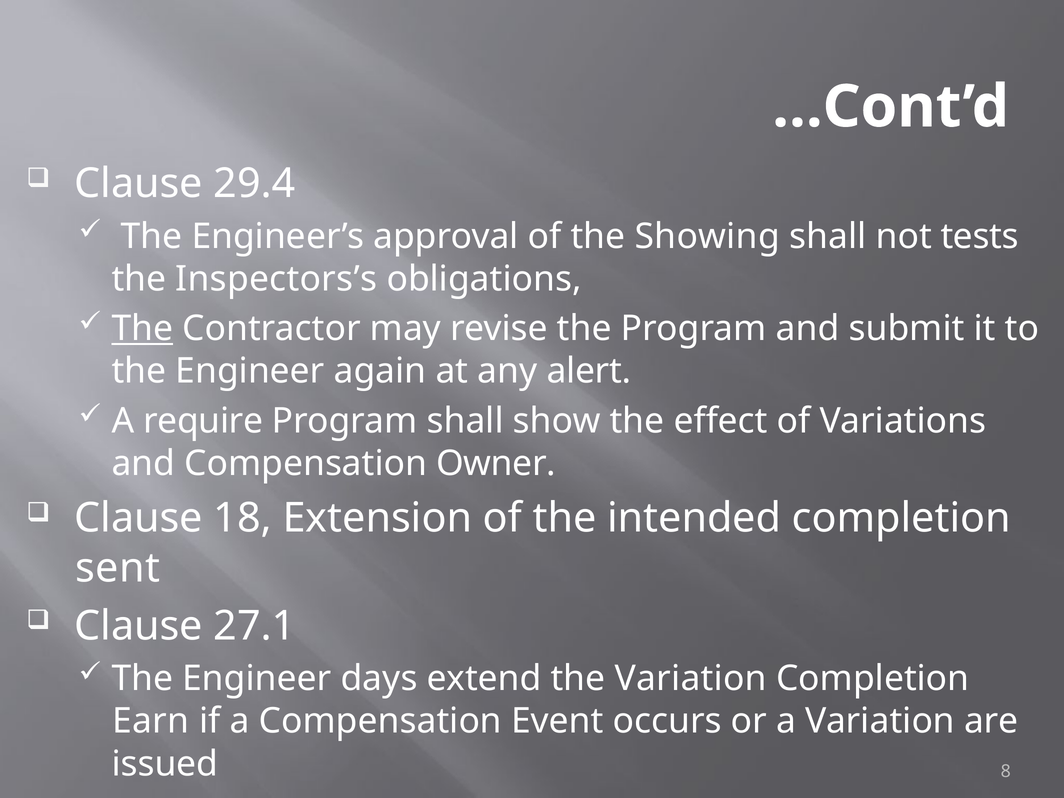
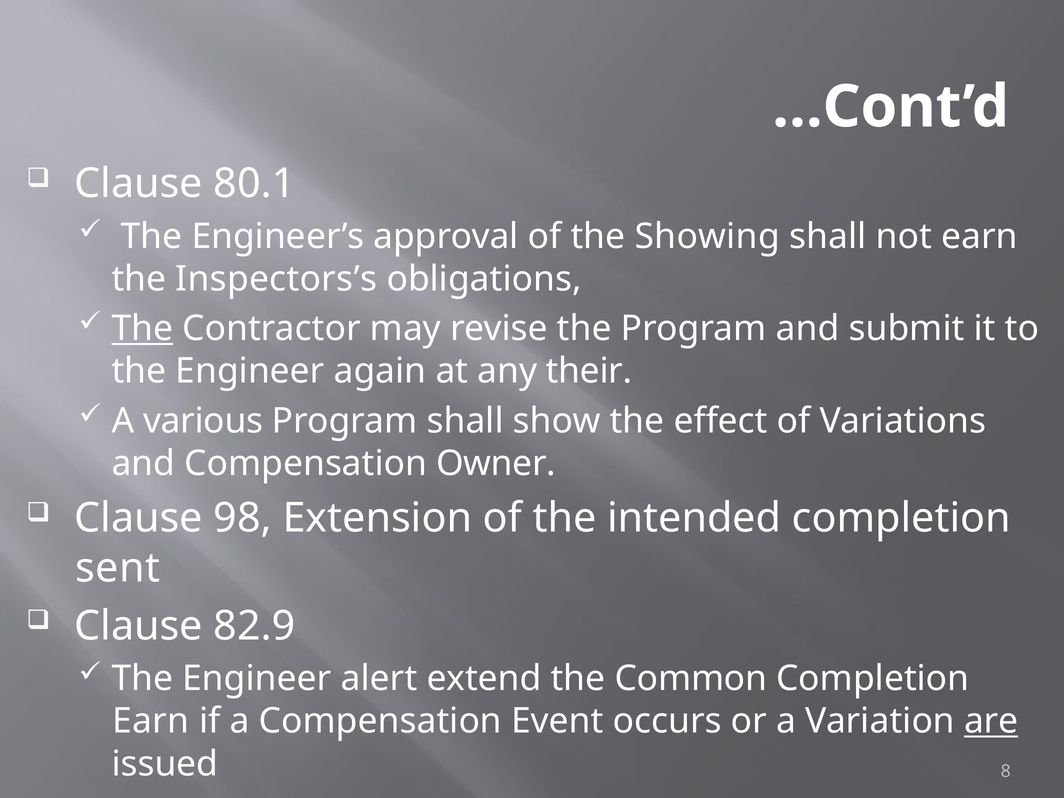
29.4: 29.4 -> 80.1 (255, 184)
not tests: tests -> earn (979, 236)
alert: alert -> their (589, 371)
require: require -> various (203, 421)
18: 18 -> 98 (243, 518)
27.1: 27.1 -> 82.9 (255, 626)
days: days -> alert (379, 679)
the Variation: Variation -> Common (691, 679)
are underline: none -> present (991, 721)
